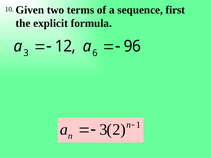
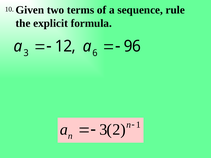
first: first -> rule (175, 10)
